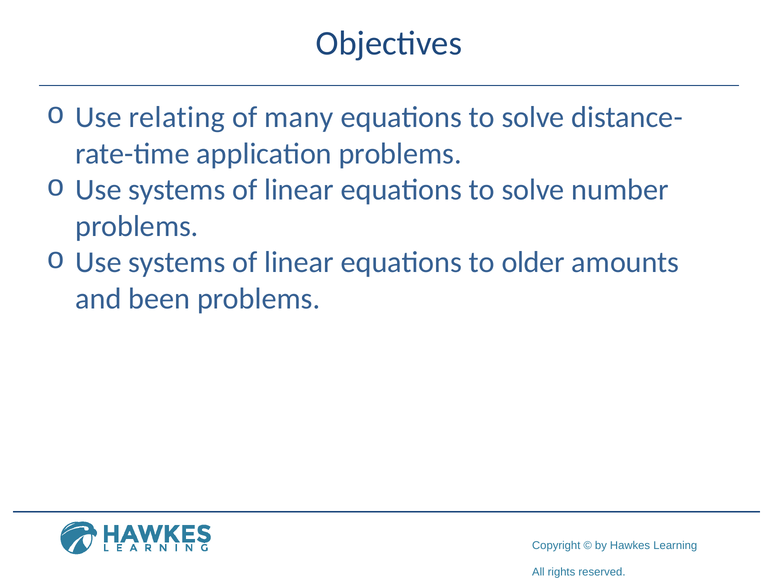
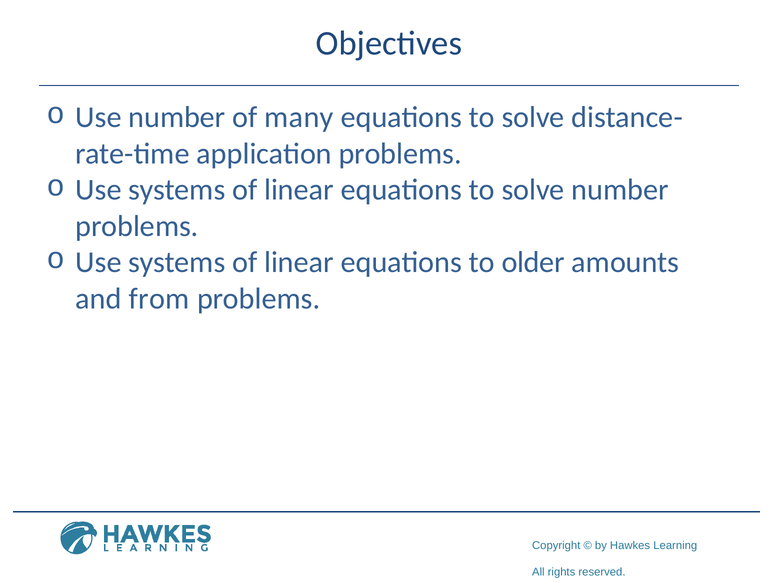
Use relating: relating -> number (177, 117)
been: been -> from (159, 299)
